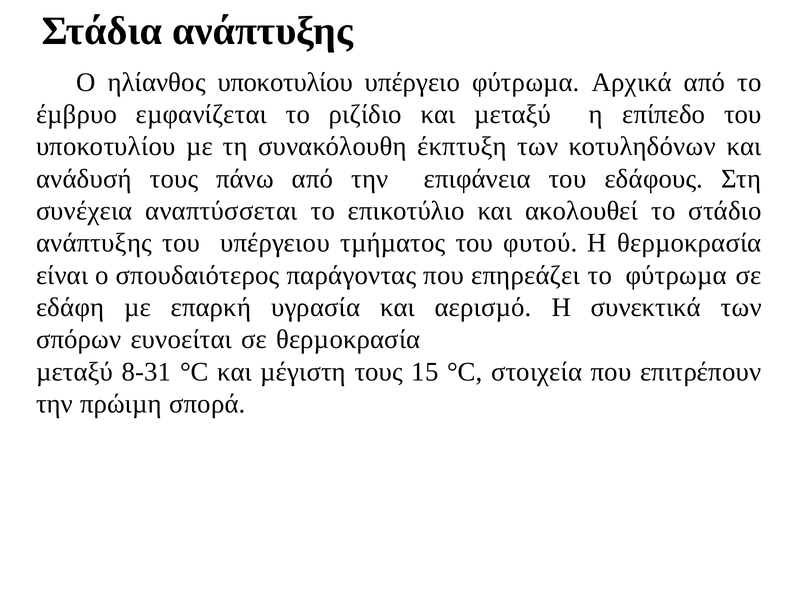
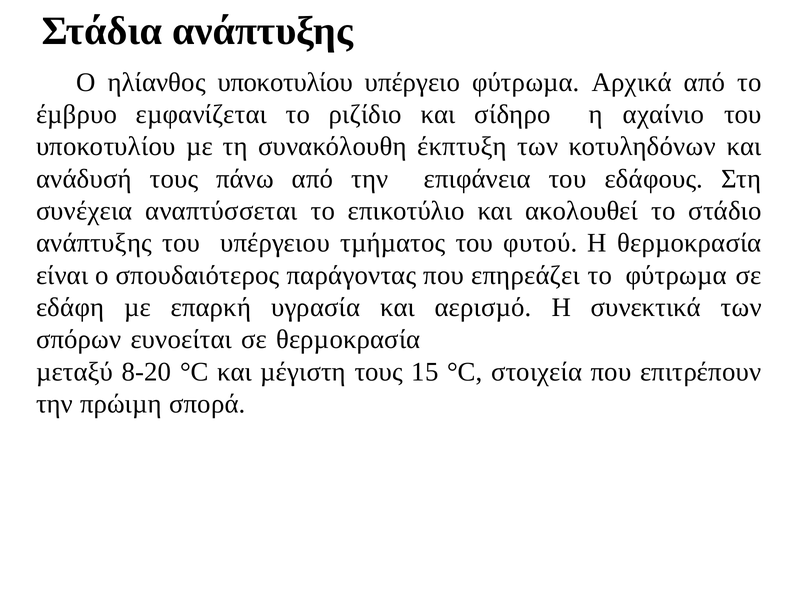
και µεταξύ: µεταξύ -> σίδηρο (513, 114)
επίπεδο: επίπεδο -> αχαίνιο (664, 114)
8-31: 8-31 -> 8-20 (146, 372)
